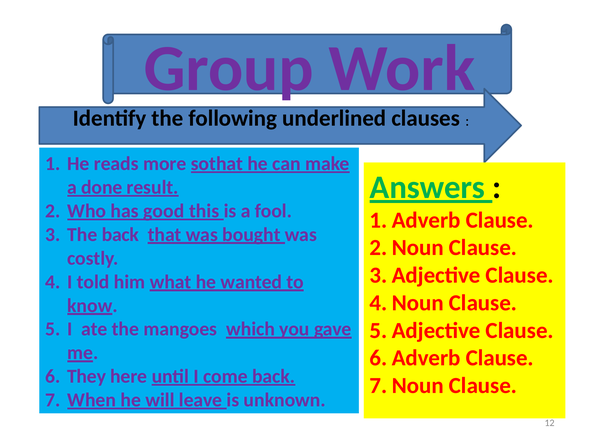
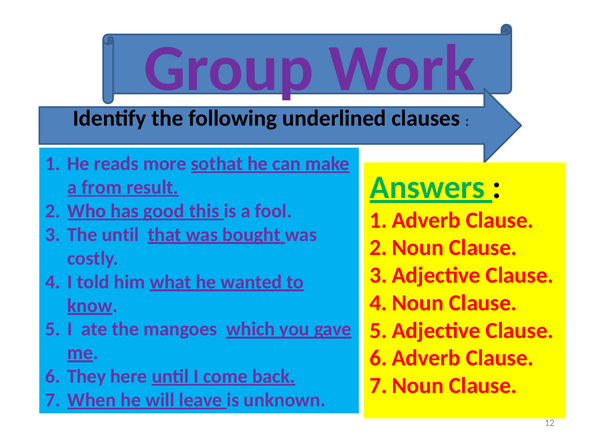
done: done -> from (102, 187)
The back: back -> until (120, 234)
